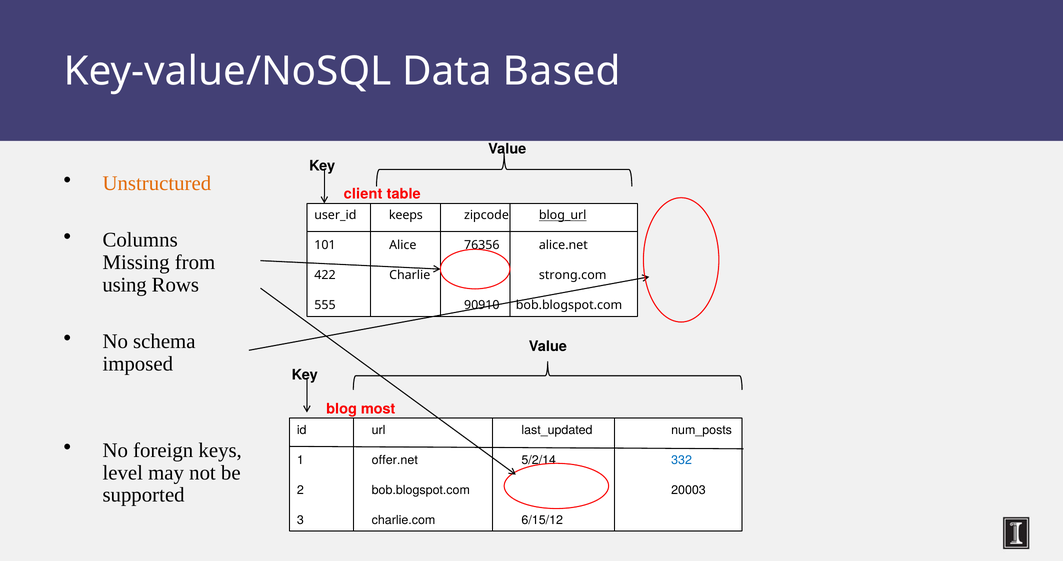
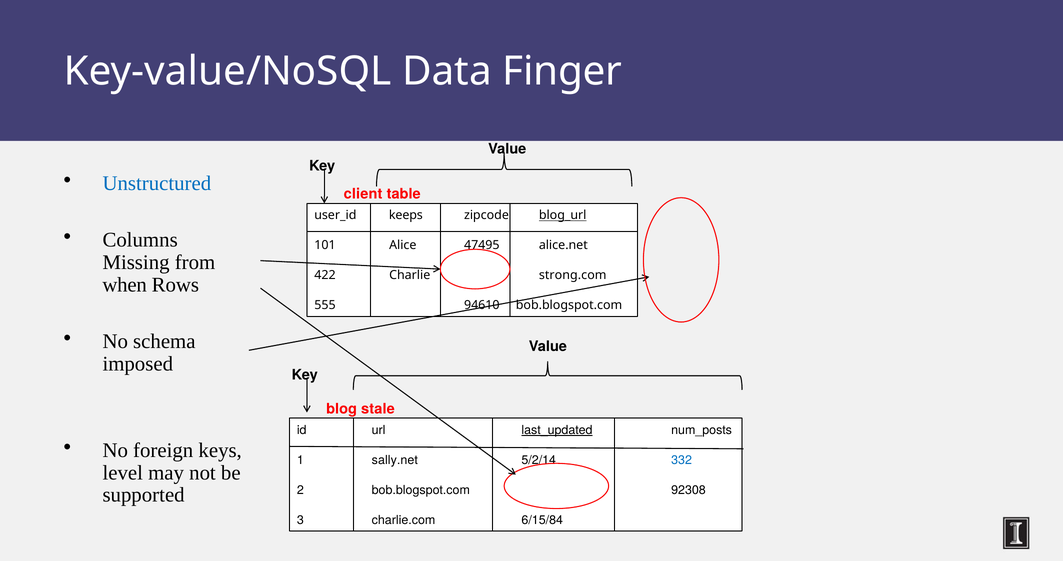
Based: Based -> Finger (562, 71)
Unstructured colour: orange -> blue (157, 183)
76356: 76356 -> 47495 (482, 245)
using: using -> when (125, 285)
90910: 90910 -> 94610 (482, 305)
most: most -> stale (378, 409)
last_updated underline: none -> present (557, 430)
offer.net: offer.net -> sally.net (395, 460)
20003: 20003 -> 92308 (688, 490)
6/15/12: 6/15/12 -> 6/15/84 (542, 520)
